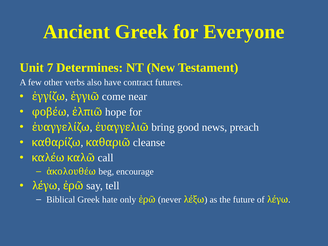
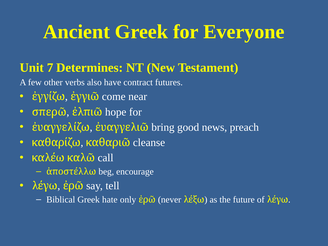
φοβέω: φοβέω -> σπερῶ (49, 112)
ἀκολουθέω: ἀκολουθέω -> ἀποστέλλω (71, 172)
